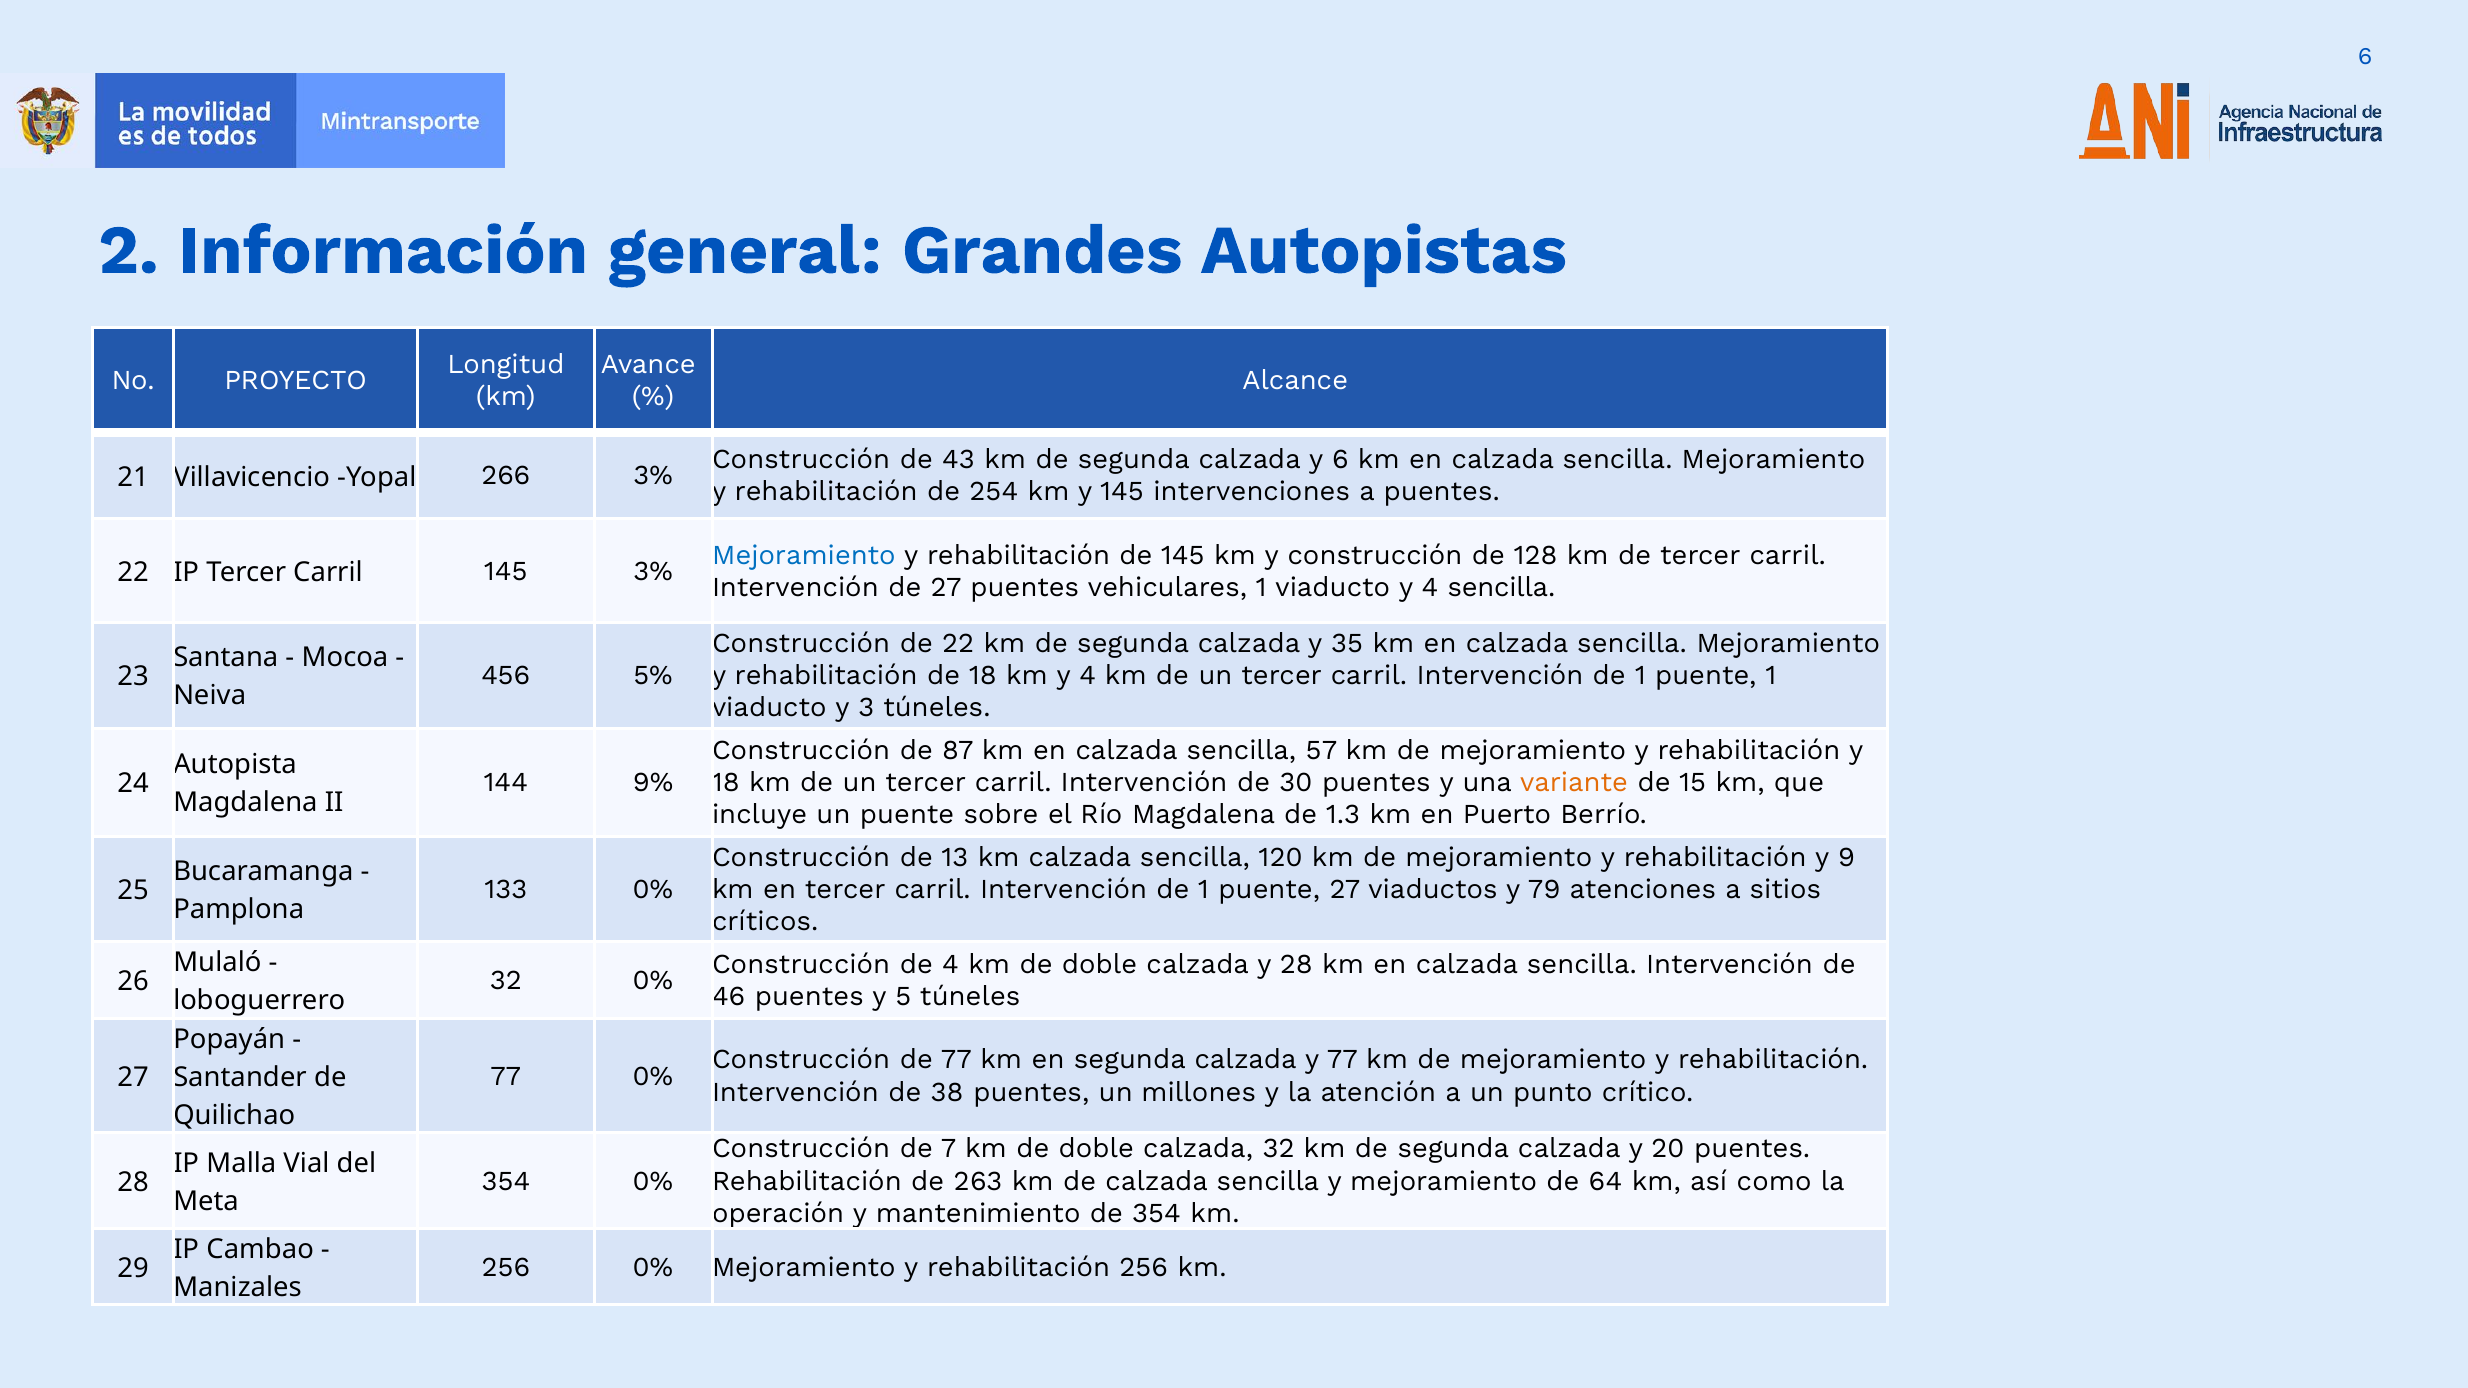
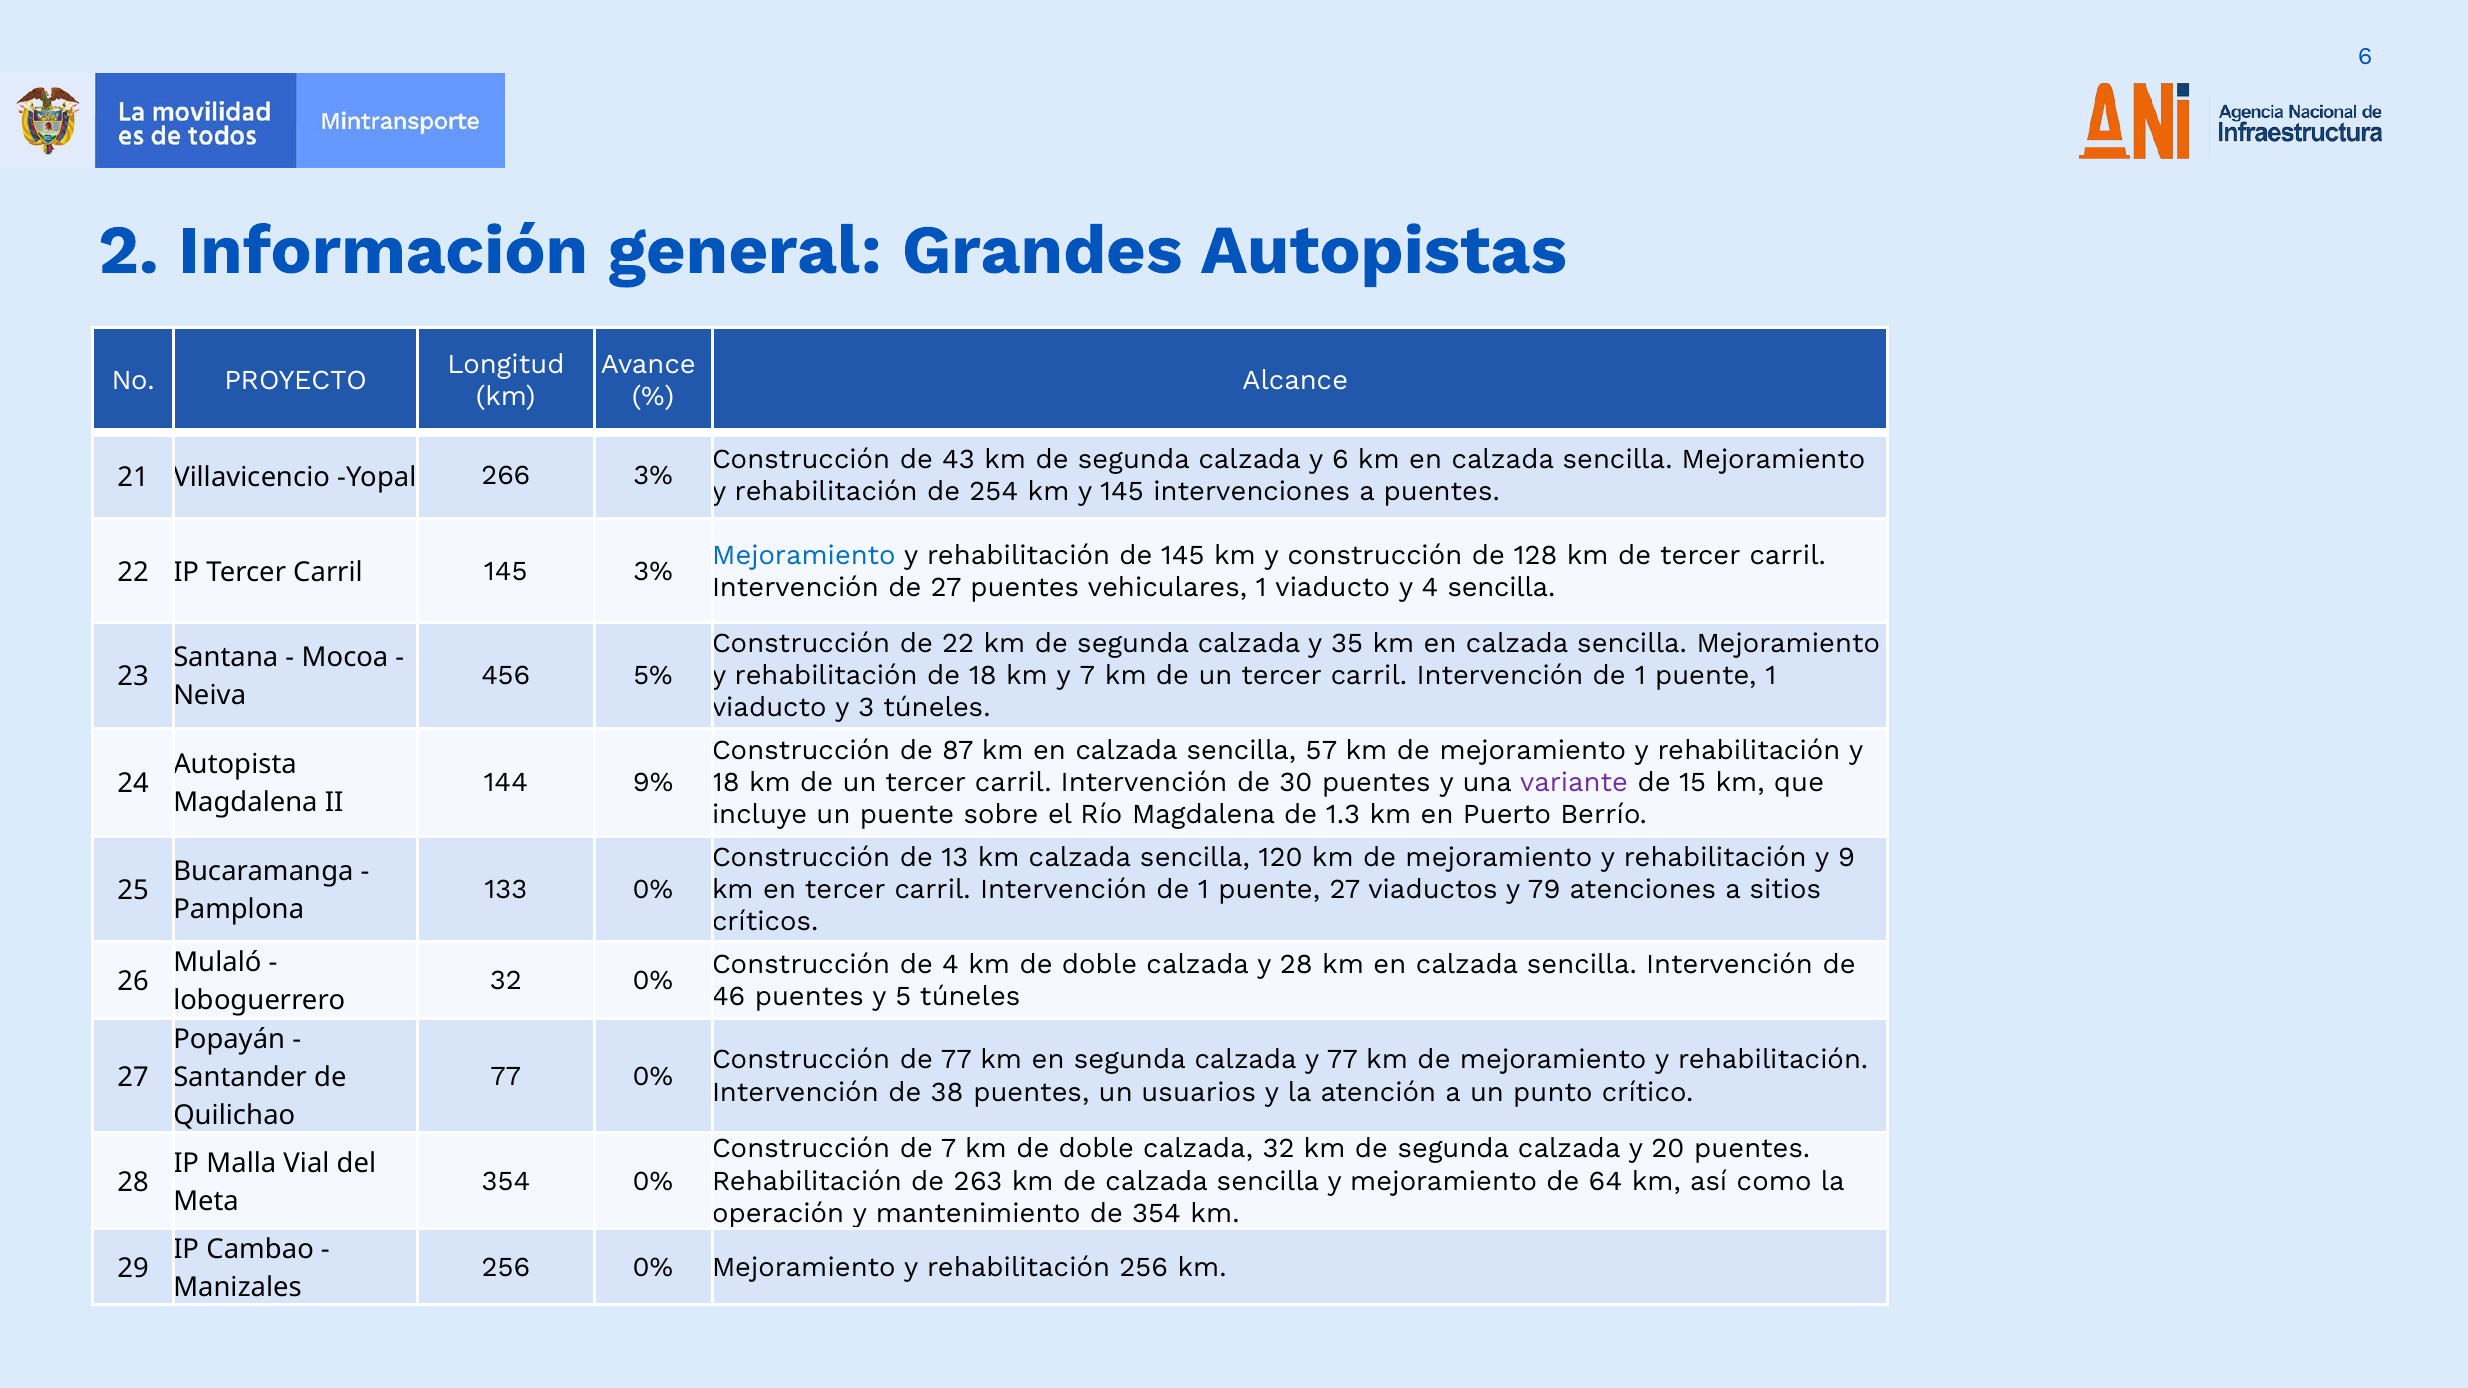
km y 4: 4 -> 7 (1087, 676)
variante colour: orange -> purple (1574, 783)
millones: millones -> usuarios (1199, 1092)
